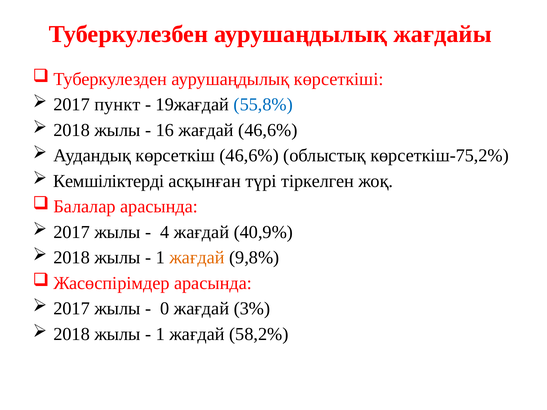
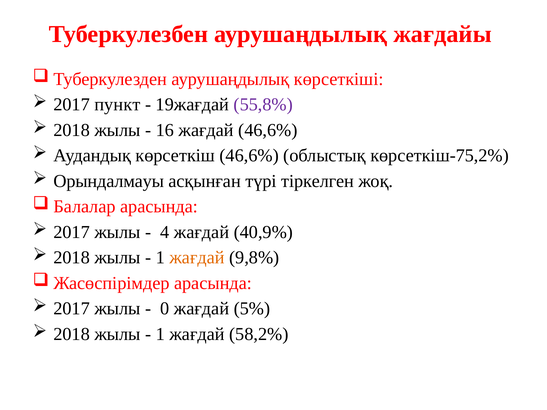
55,8% colour: blue -> purple (263, 105)
Кемшіліктерді: Кемшіліктерді -> Орындалмауы (109, 181)
3%: 3% -> 5% (252, 309)
